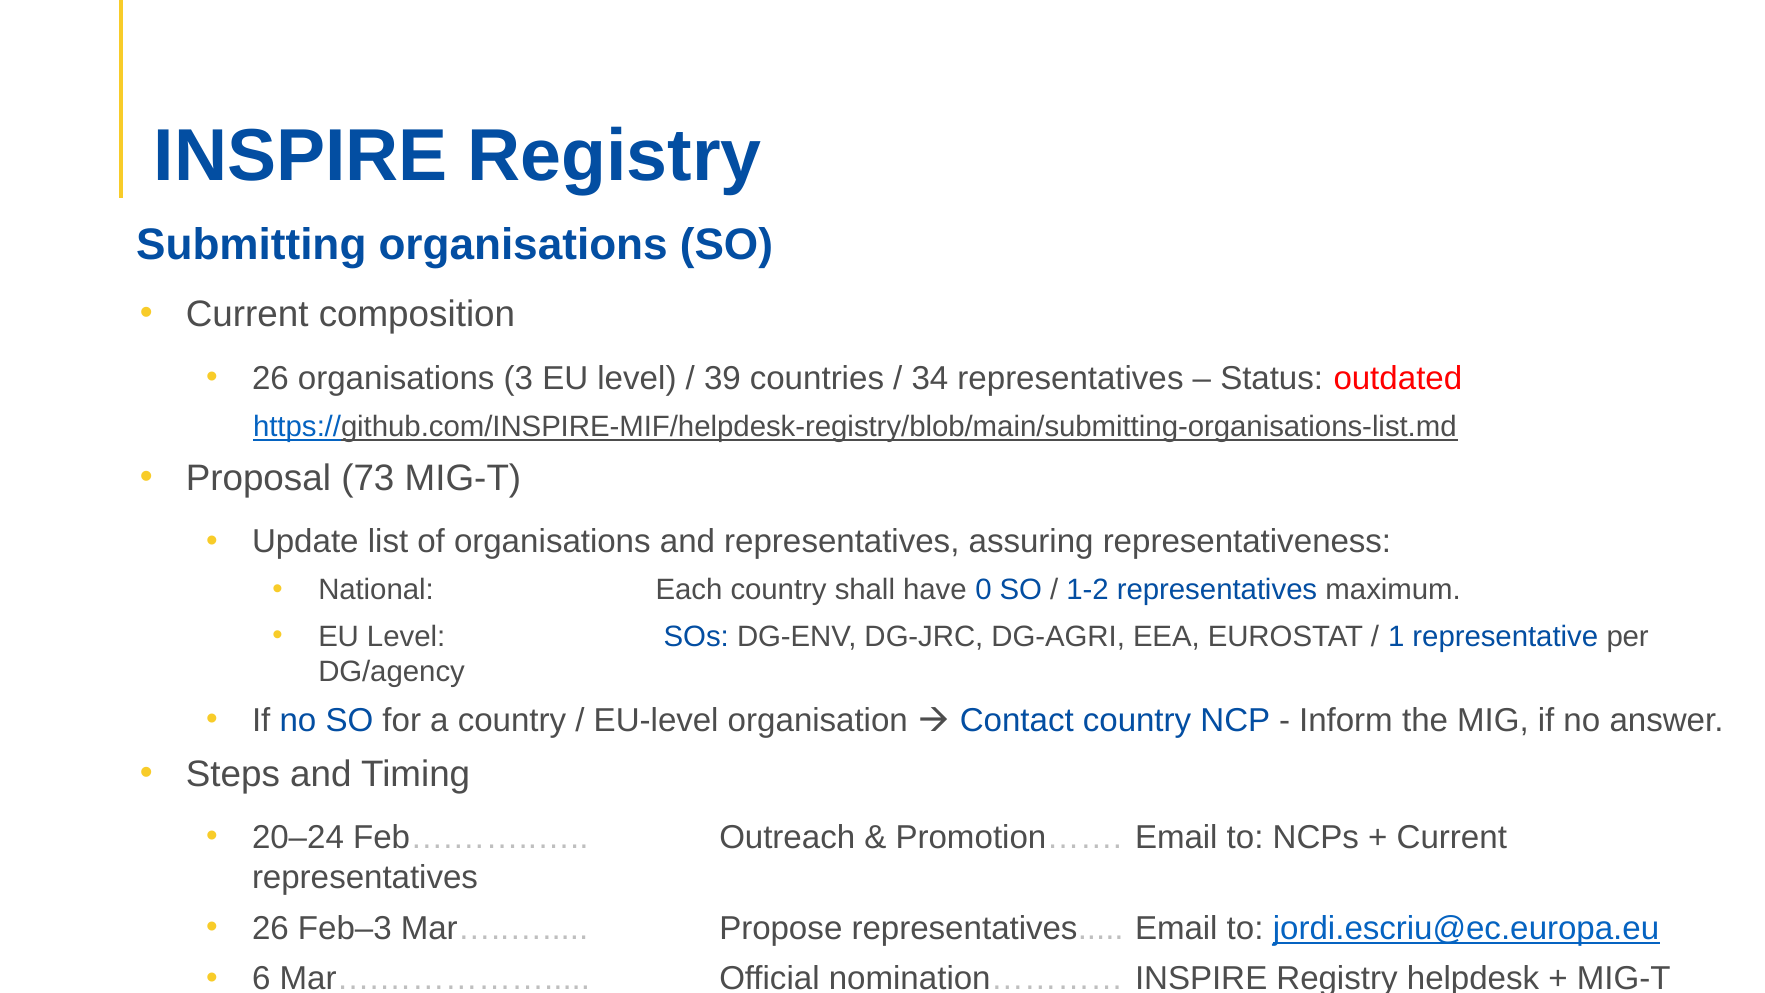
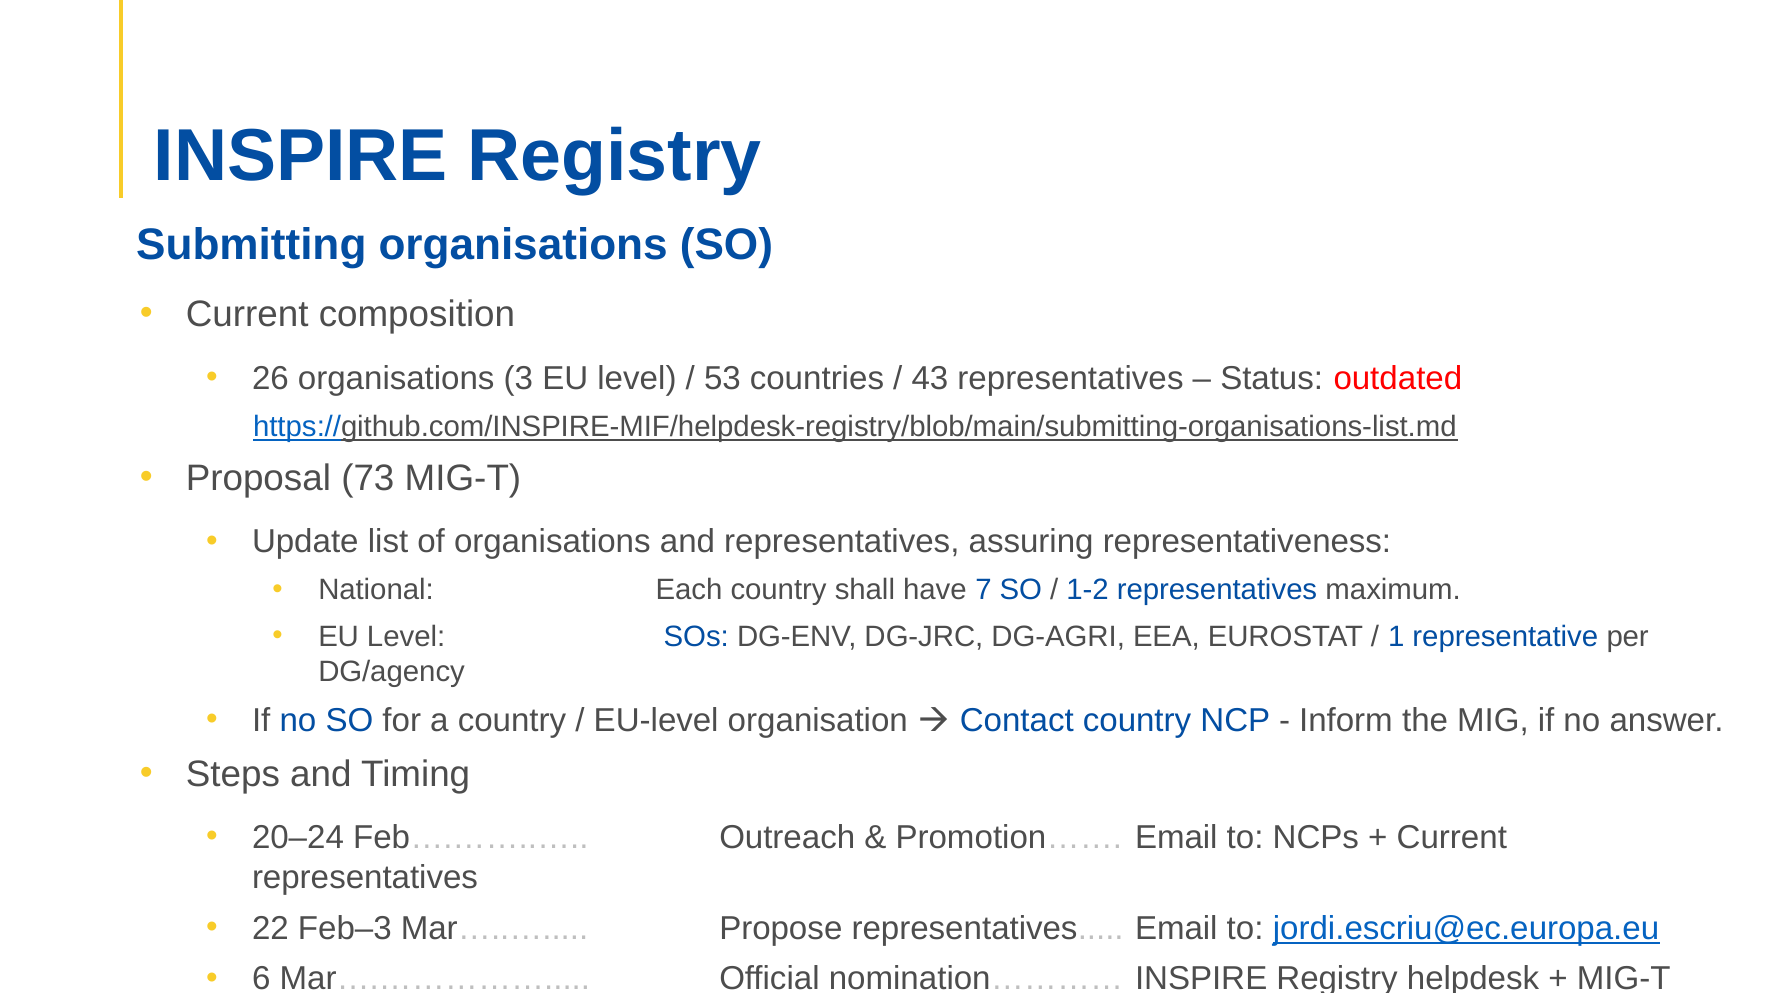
39: 39 -> 53 (722, 379)
34: 34 -> 43 (930, 379)
0: 0 -> 7 (983, 590)
26: 26 -> 22 (270, 928)
